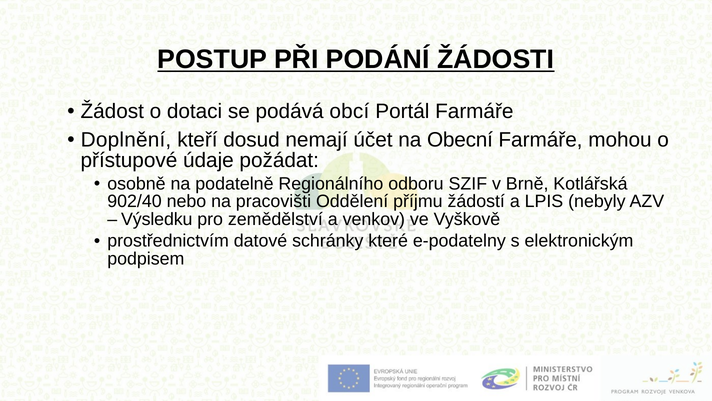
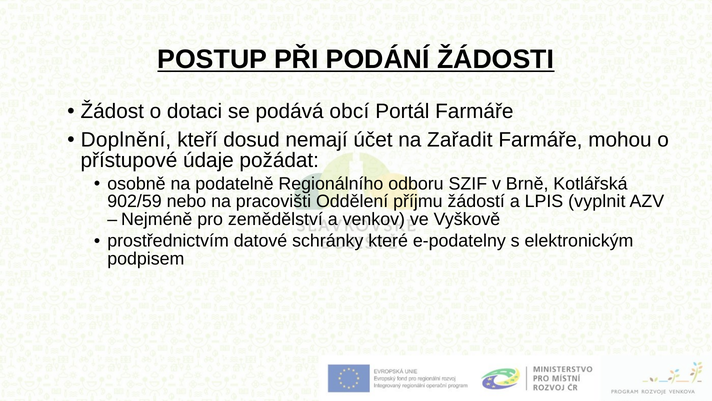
Obecní: Obecní -> Zařadit (460, 139)
902/40: 902/40 -> 902/59 (135, 201)
nebyly: nebyly -> vyplnit (597, 201)
Výsledku: Výsledku -> Nejméně (157, 219)
